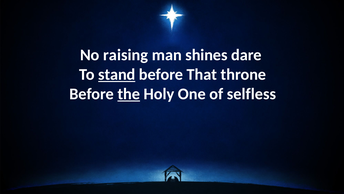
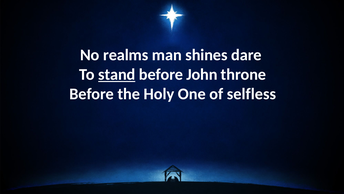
raising: raising -> realms (126, 55)
That: That -> John (202, 74)
the underline: present -> none (129, 94)
